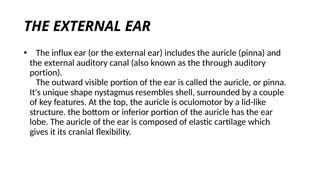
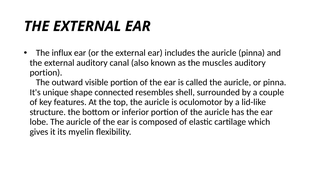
through: through -> muscles (217, 63)
nystagmus: nystagmus -> connected (114, 92)
cranial: cranial -> myelin (81, 132)
